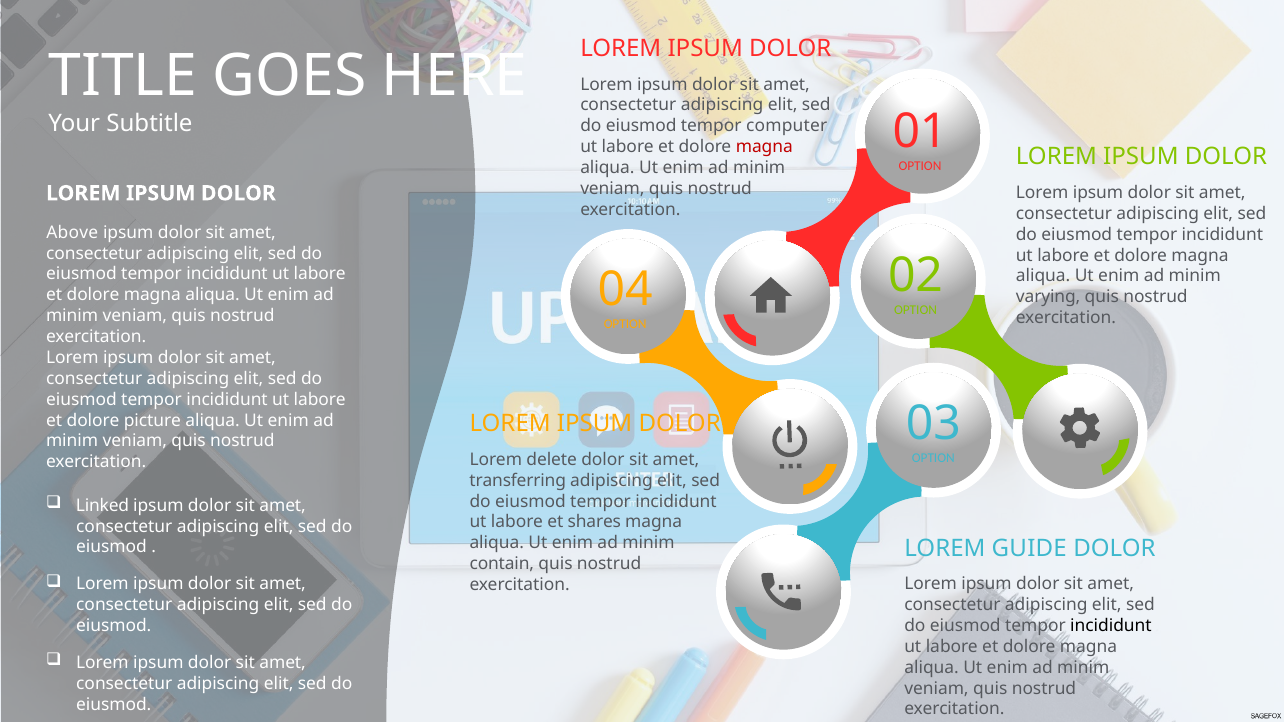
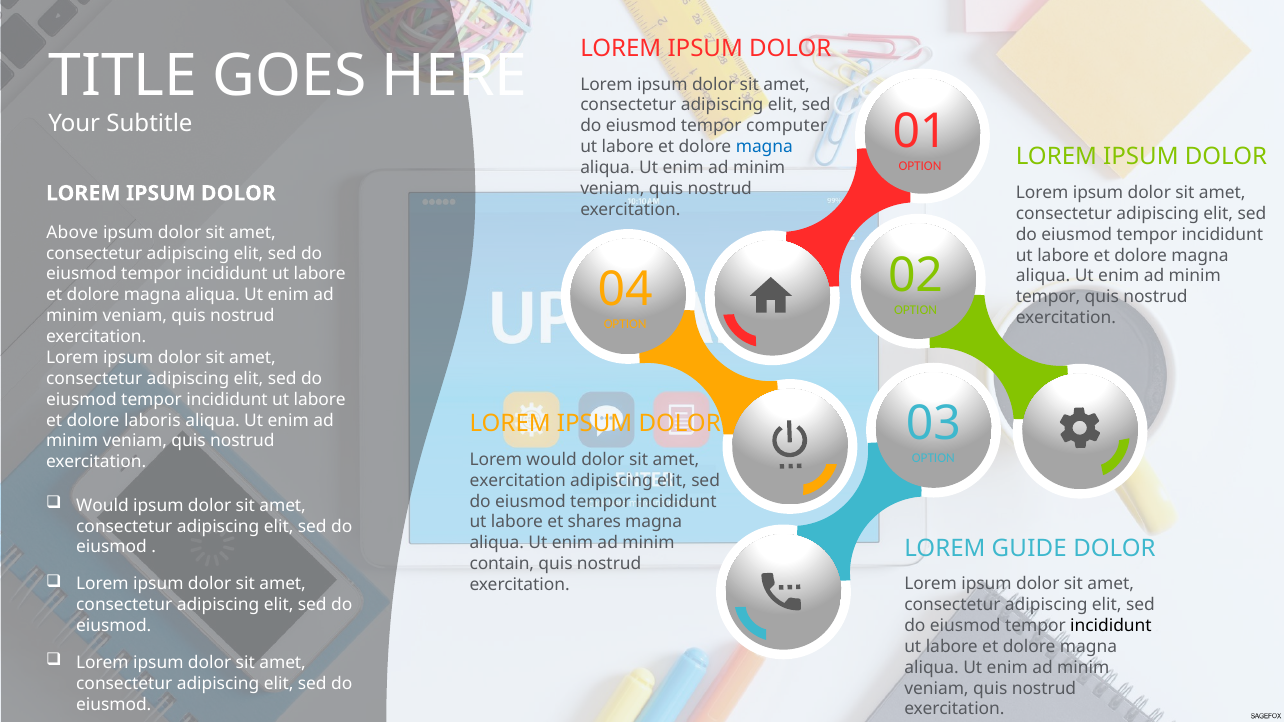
magna colour: red -> blue (764, 147)
varying: varying -> tempor (1048, 297)
picture: picture -> laboris (152, 420)
Lorem delete: delete -> would (552, 460)
transferring: transferring -> exercitation (518, 481)
Linked: Linked -> Would (102, 506)
